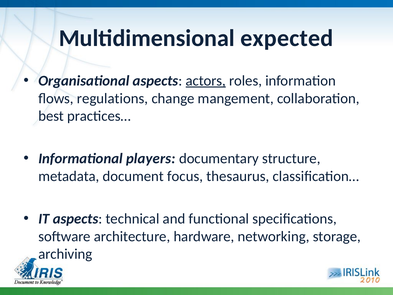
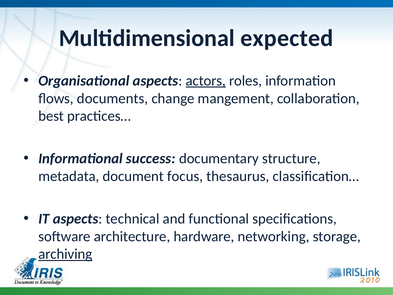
regulations: regulations -> documents (113, 98)
players: players -> success (151, 158)
archiving underline: none -> present (65, 254)
